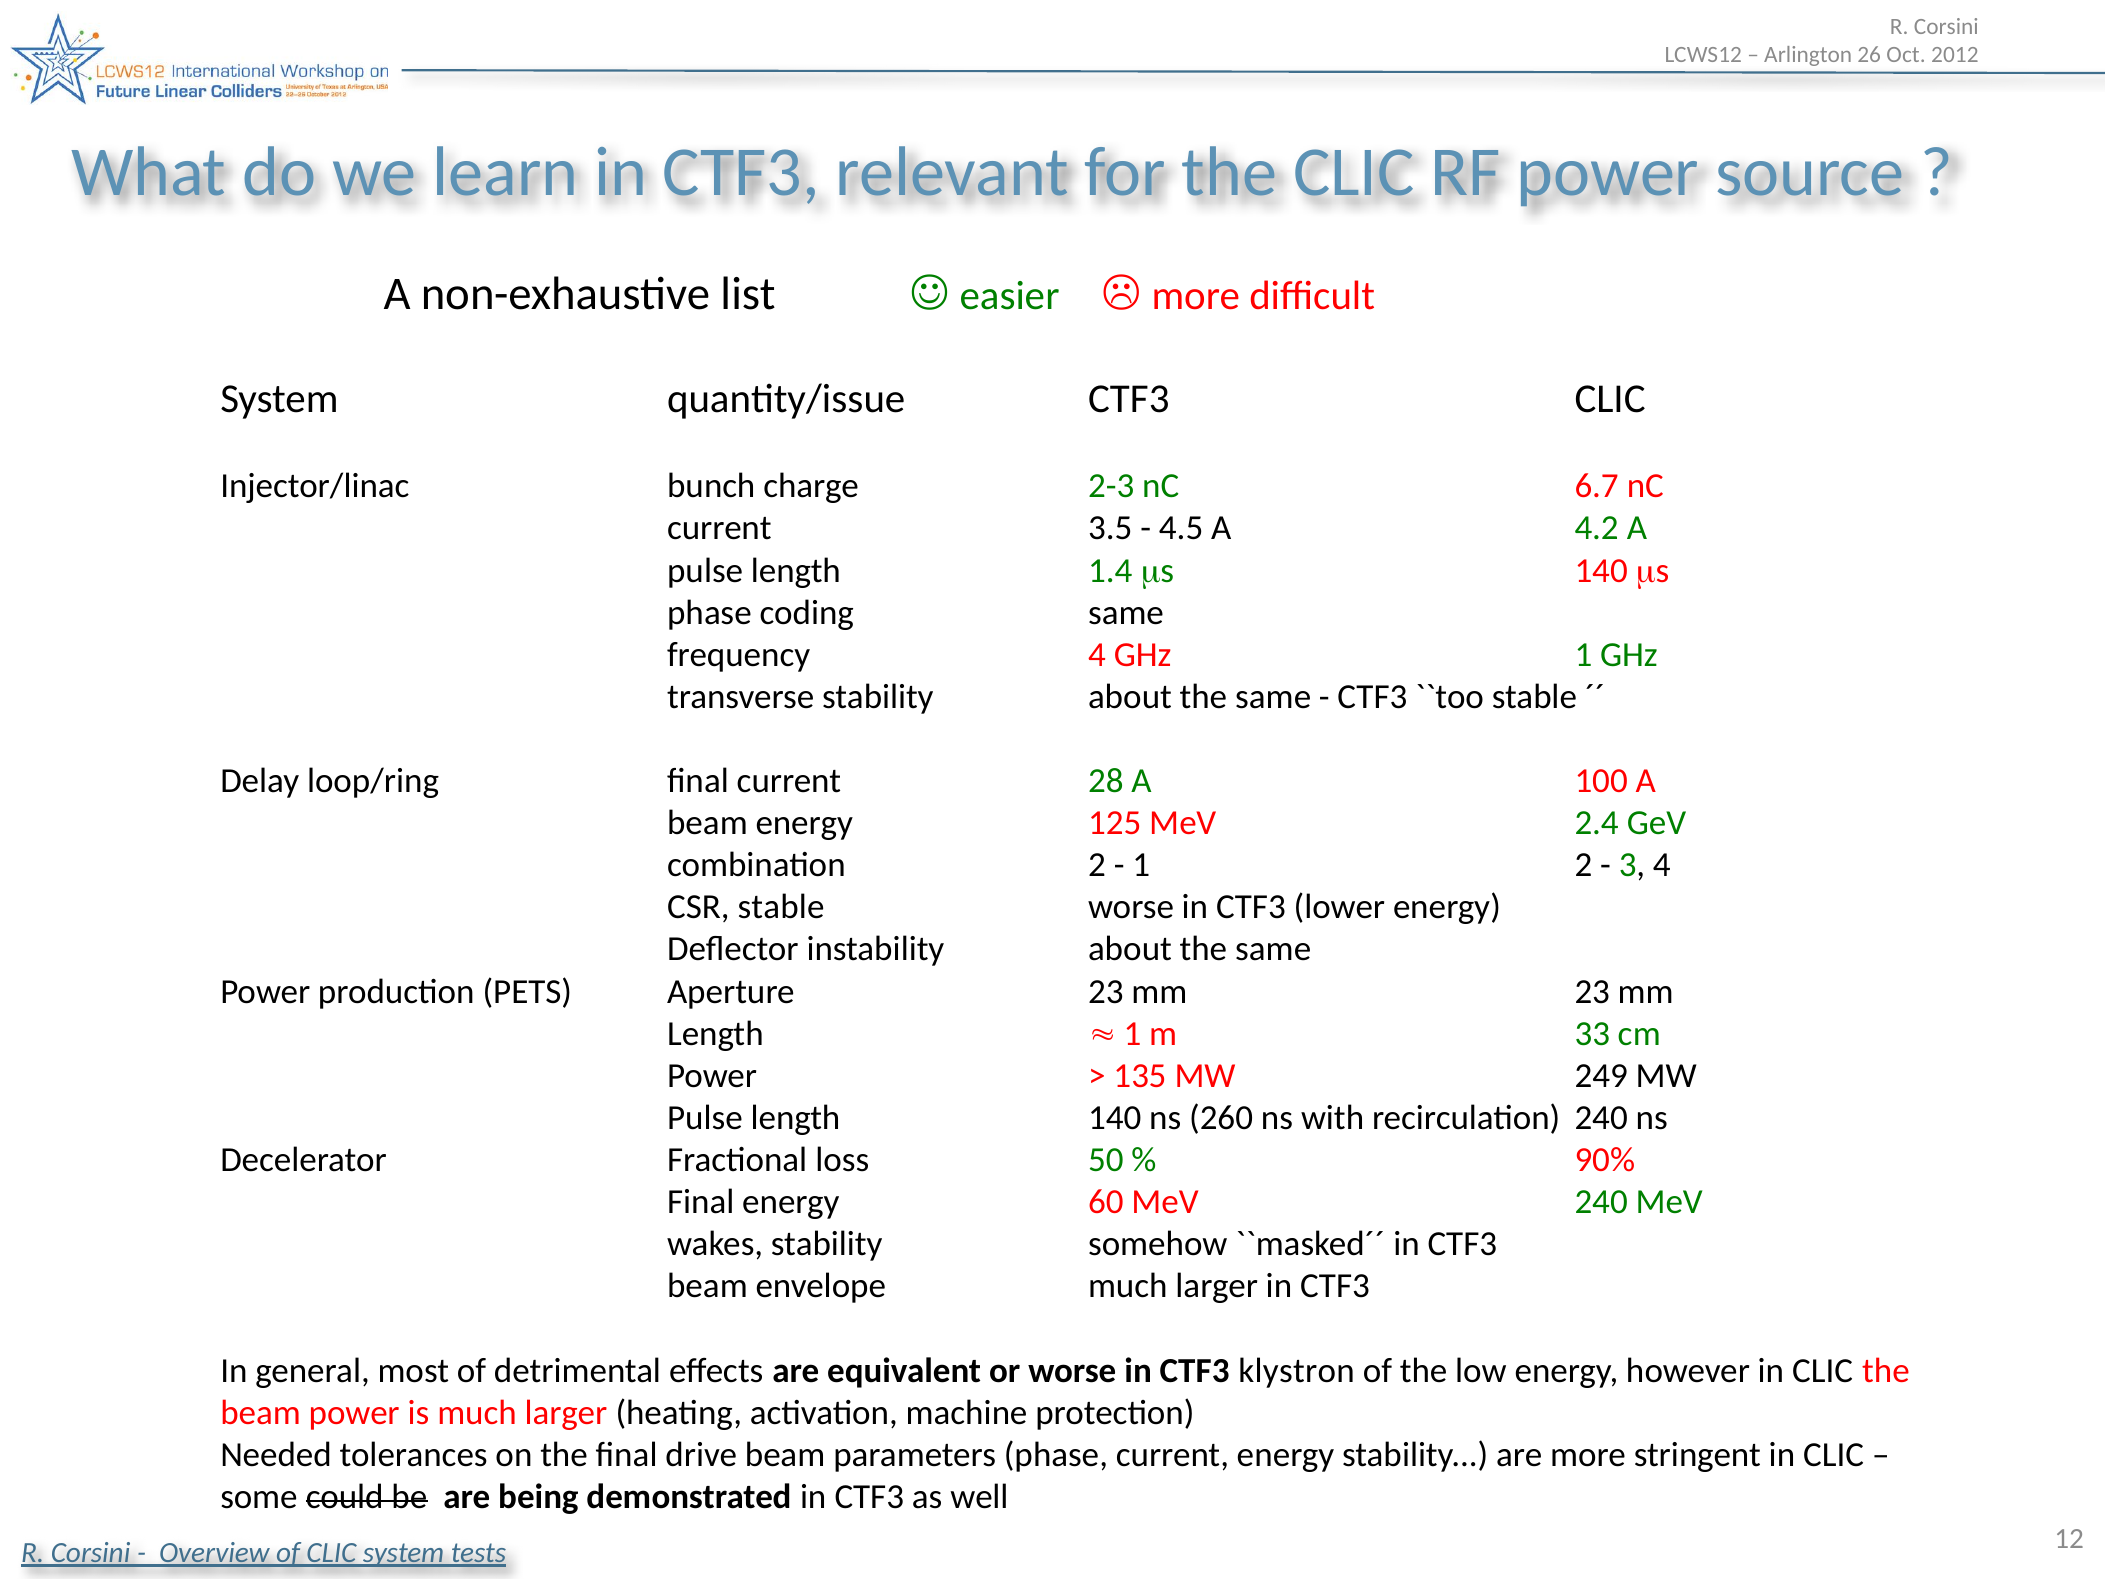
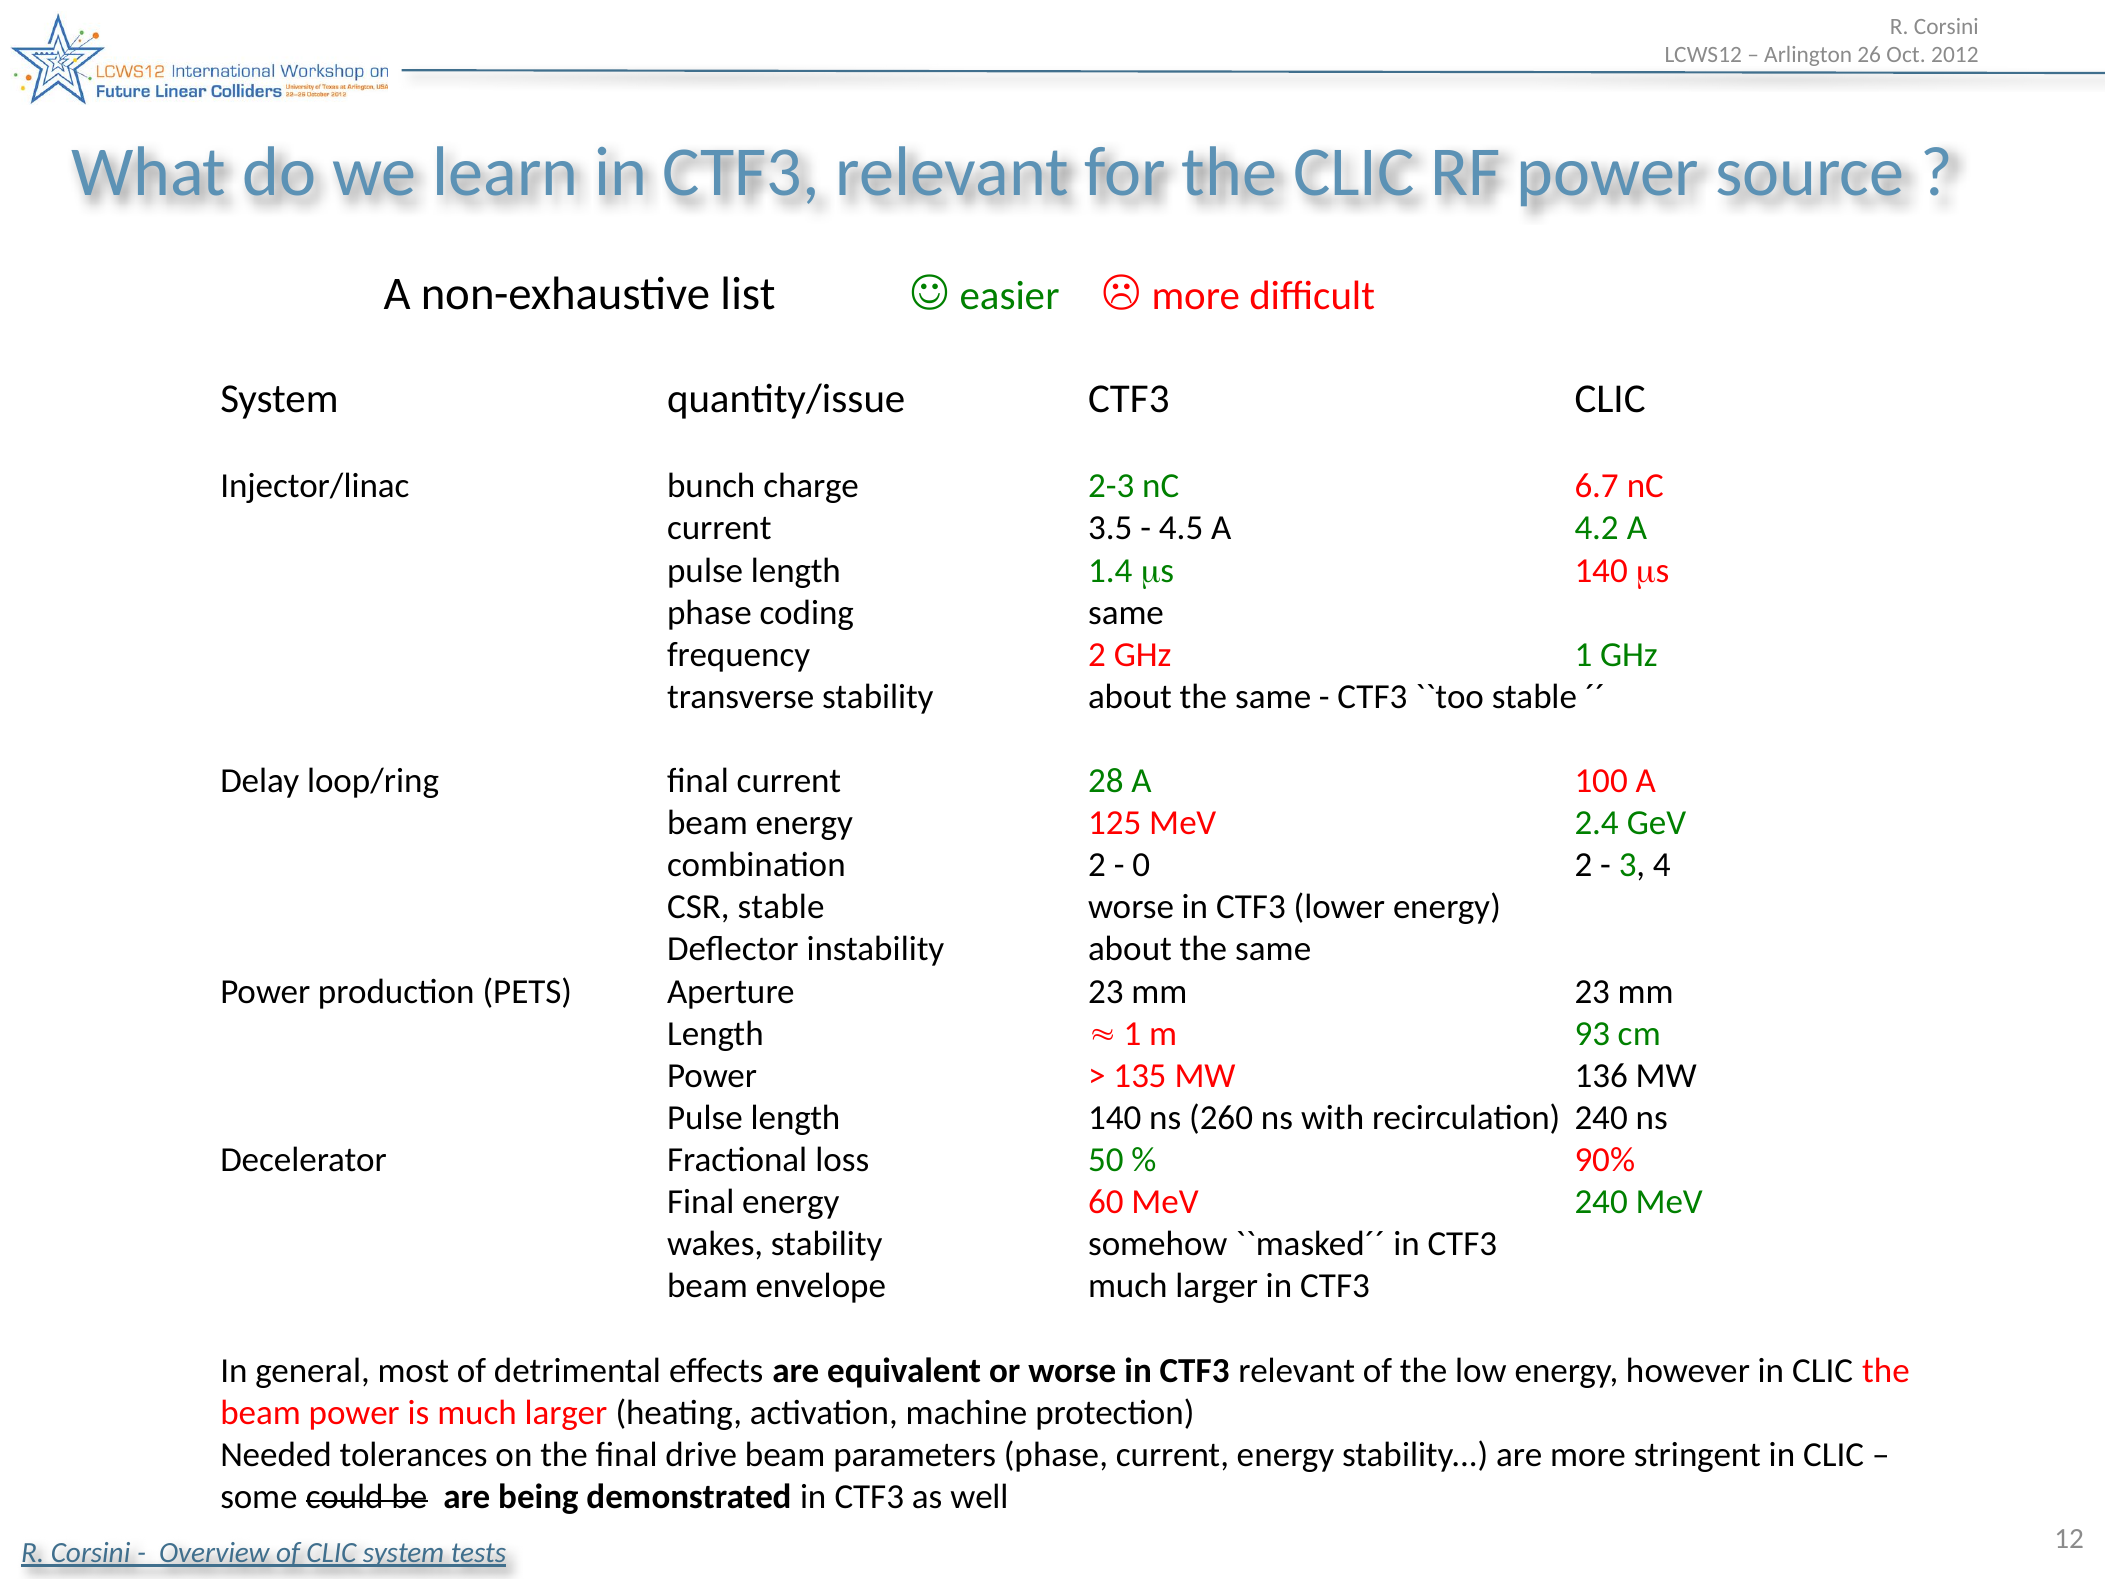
frequency 4: 4 -> 2 (1097, 655)
1: 1 -> 0 (1141, 865)
33: 33 -> 93 (1592, 1033)
249: 249 -> 136 (1601, 1076)
worse in CTF3 klystron: klystron -> relevant (1297, 1370)
